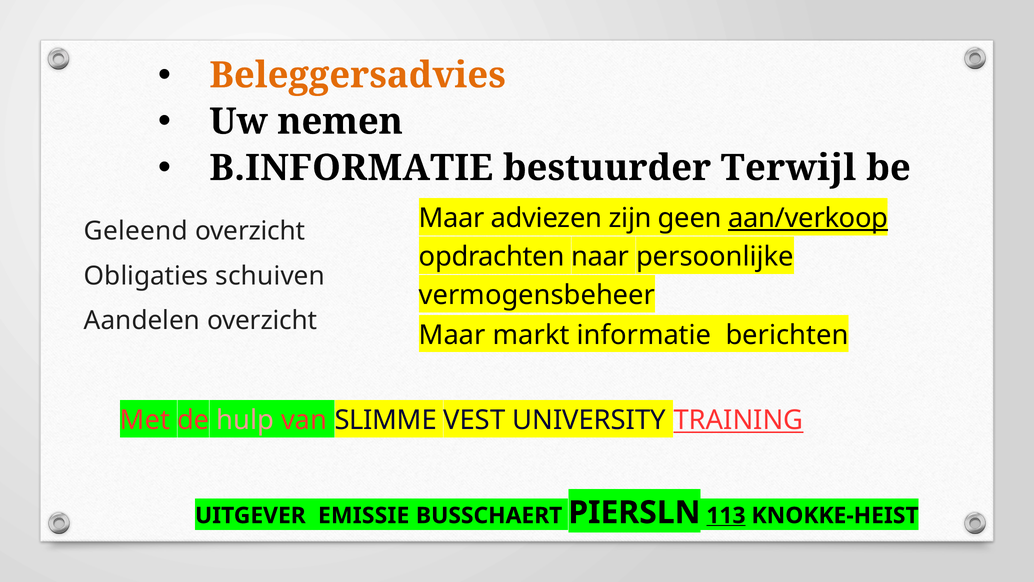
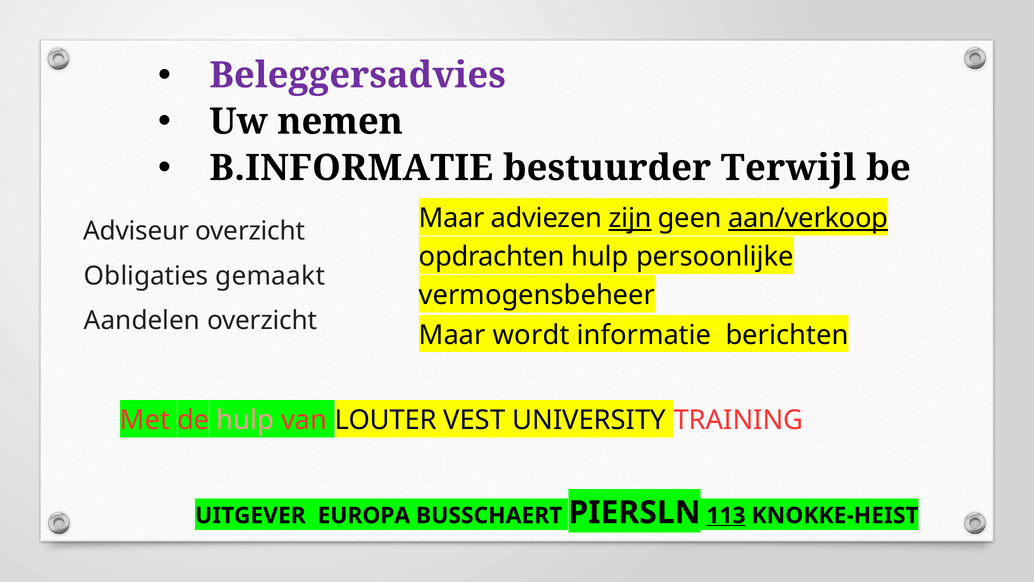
Beleggersadvies colour: orange -> purple (358, 75)
zijn underline: none -> present (630, 218)
Geleend: Geleend -> Adviseur (136, 231)
opdrachten naar: naar -> hulp (600, 257)
schuiven: schuiven -> gemaakt (270, 276)
markt: markt -> wordt (531, 335)
SLIMME: SLIMME -> LOUTER (386, 420)
TRAINING underline: present -> none (739, 420)
EMISSIE: EMISSIE -> EUROPA (364, 515)
